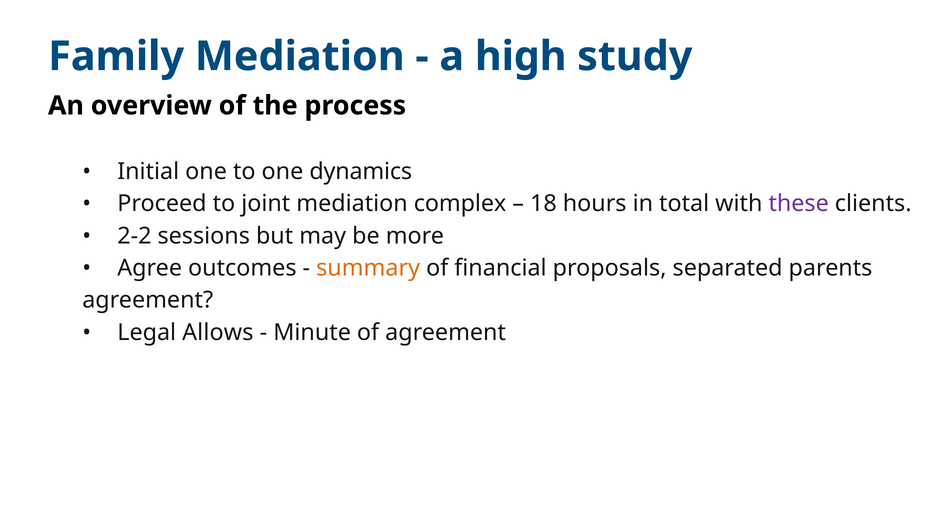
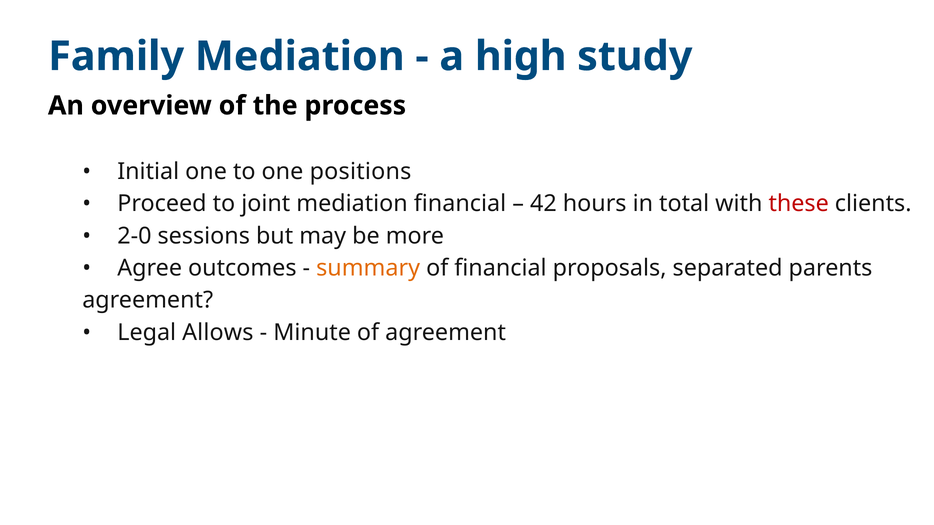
dynamics: dynamics -> positions (361, 172)
mediation complex: complex -> financial (460, 204)
18: 18 -> 42 (543, 204)
these colour: purple -> red (799, 204)
2-2: 2-2 -> 2-0 (134, 236)
